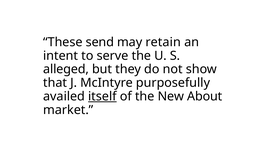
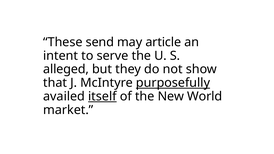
retain: retain -> article (163, 42)
purposefully underline: none -> present (173, 83)
About: About -> World (205, 96)
